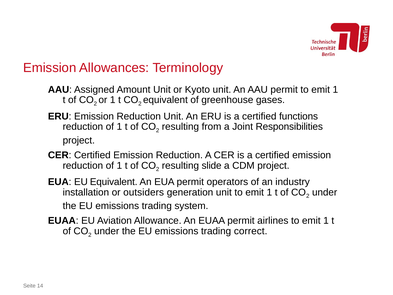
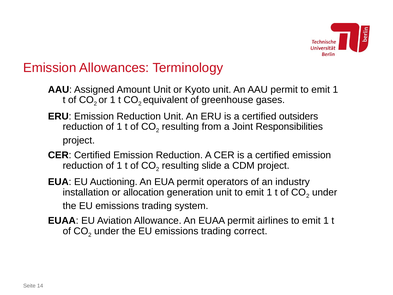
functions: functions -> outsiders (299, 116)
EU Equivalent: Equivalent -> Auctioning (114, 182)
outsiders: outsiders -> allocation (144, 192)
